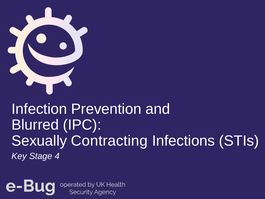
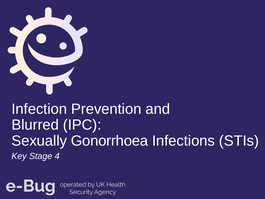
Contracting: Contracting -> Gonorrhoea (109, 141)
